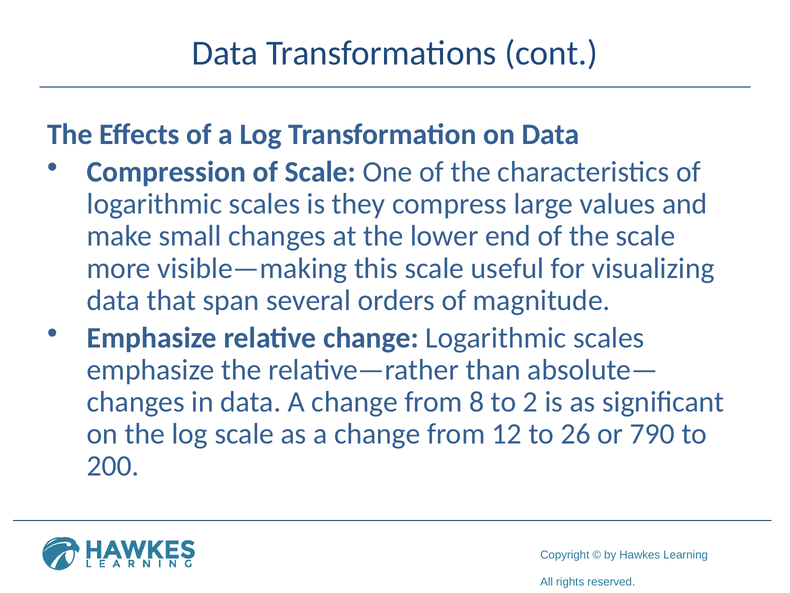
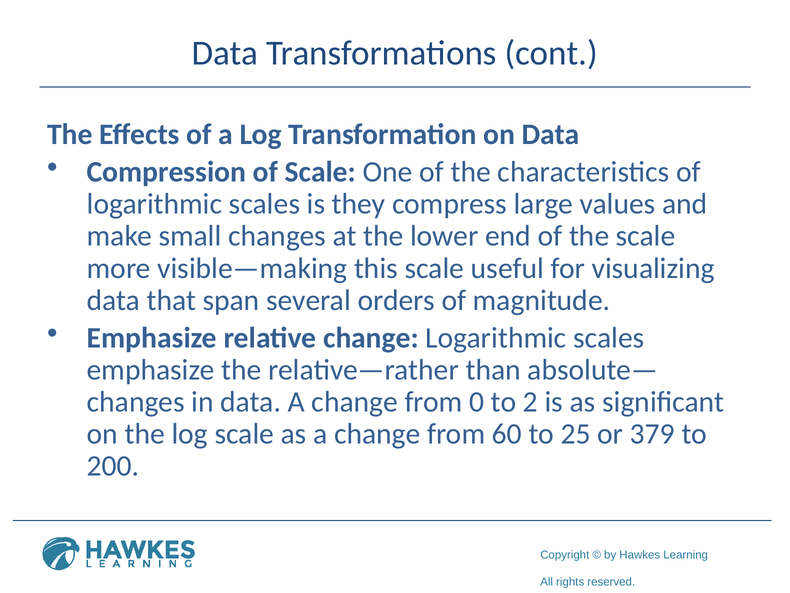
8: 8 -> 0 (477, 402)
12: 12 -> 60 (507, 434)
26: 26 -> 25 (576, 434)
790: 790 -> 379 (652, 434)
